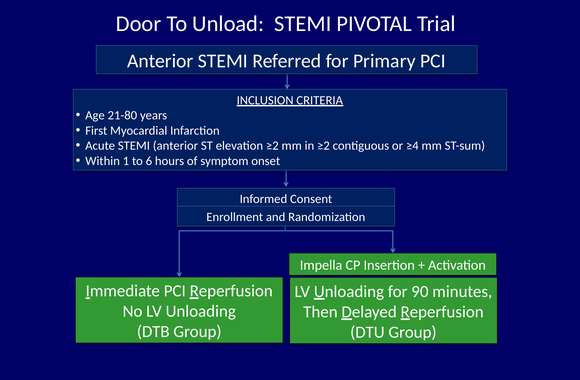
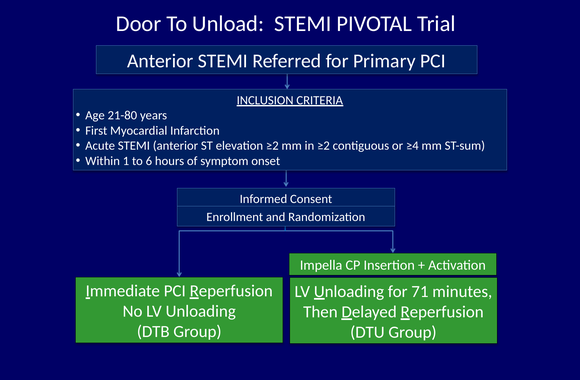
90: 90 -> 71 (420, 291)
